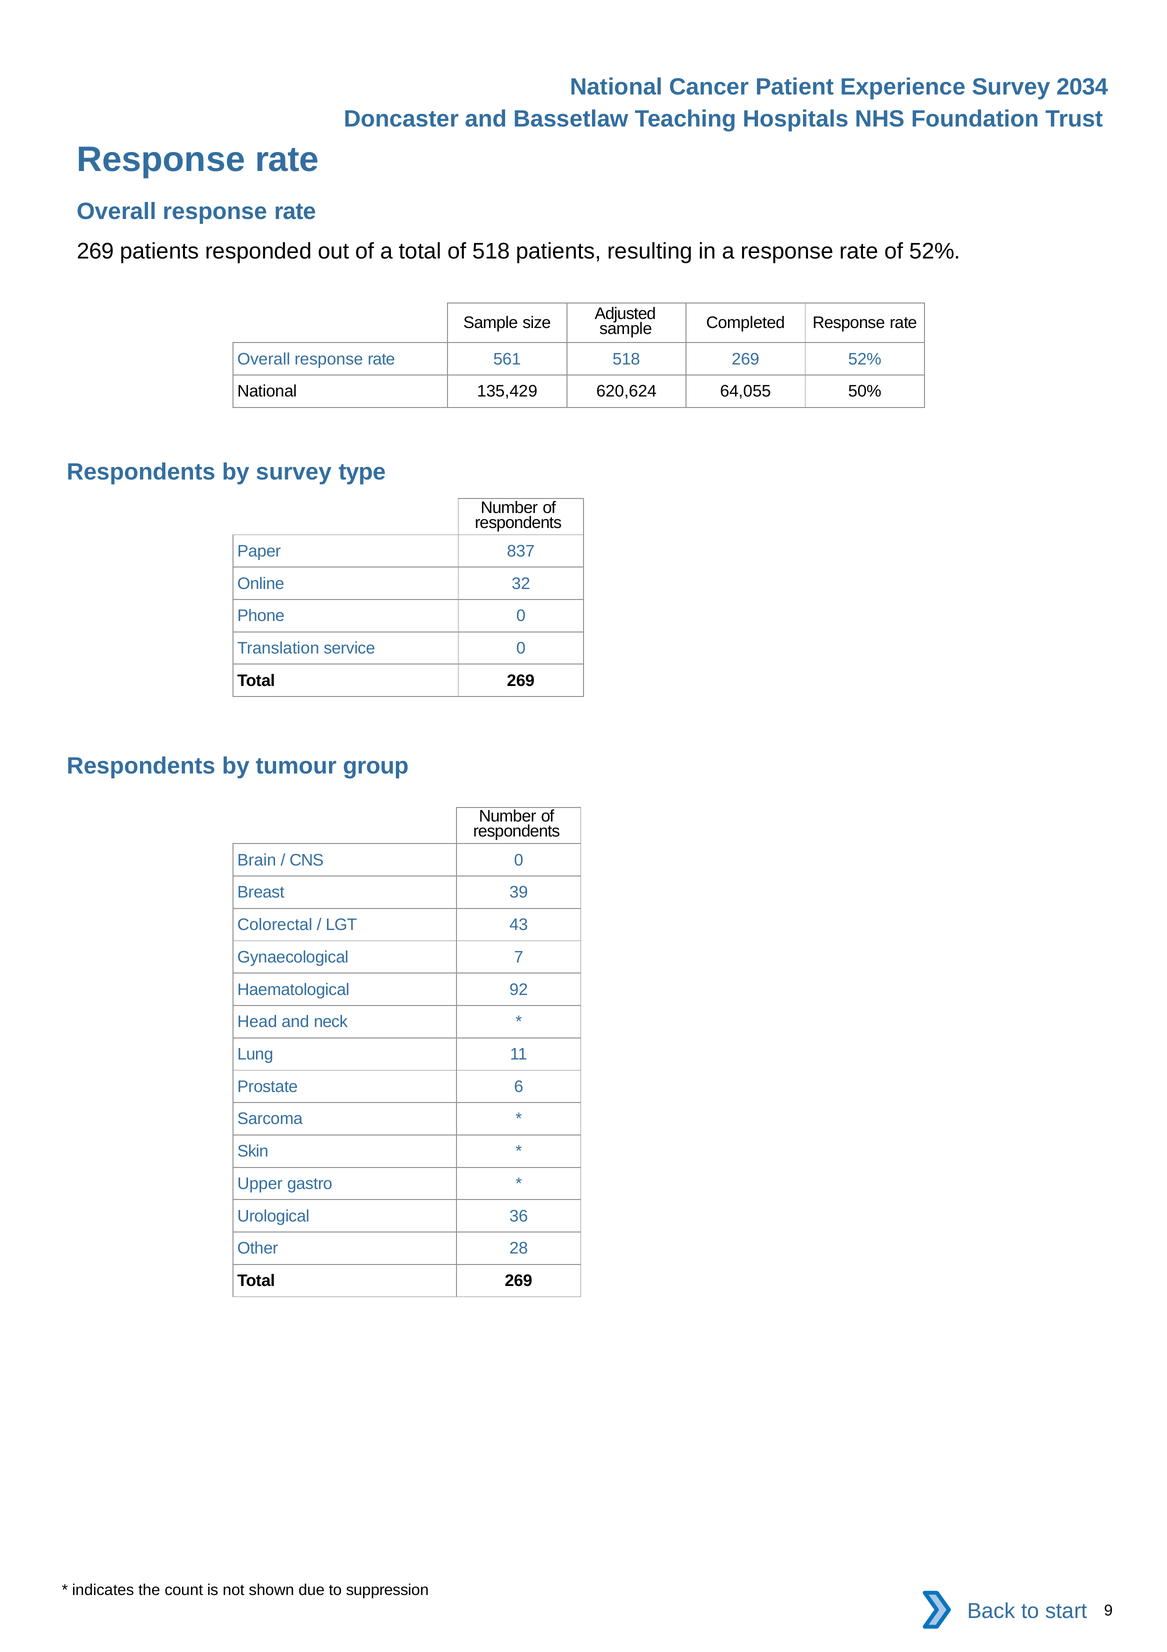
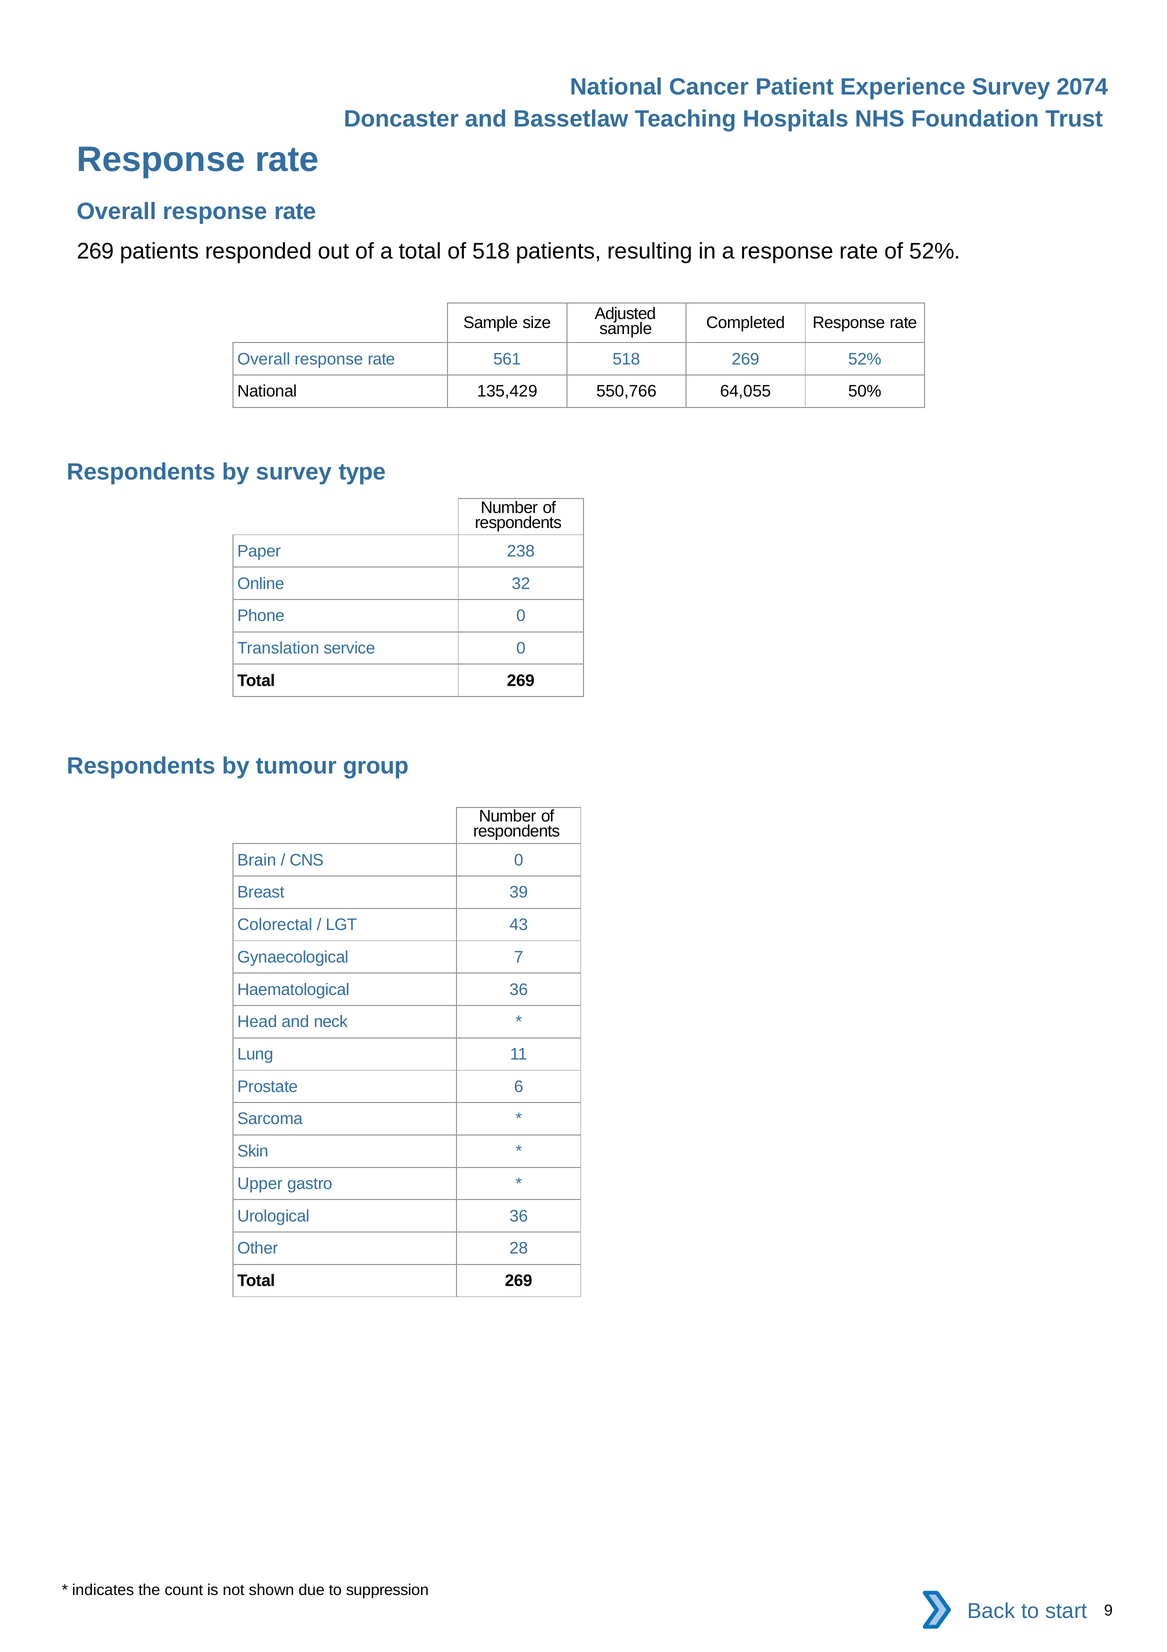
2034: 2034 -> 2074 (1082, 87)
620,624: 620,624 -> 550,766 (626, 391)
837: 837 -> 238 (521, 551)
Haematological 92: 92 -> 36 (519, 989)
